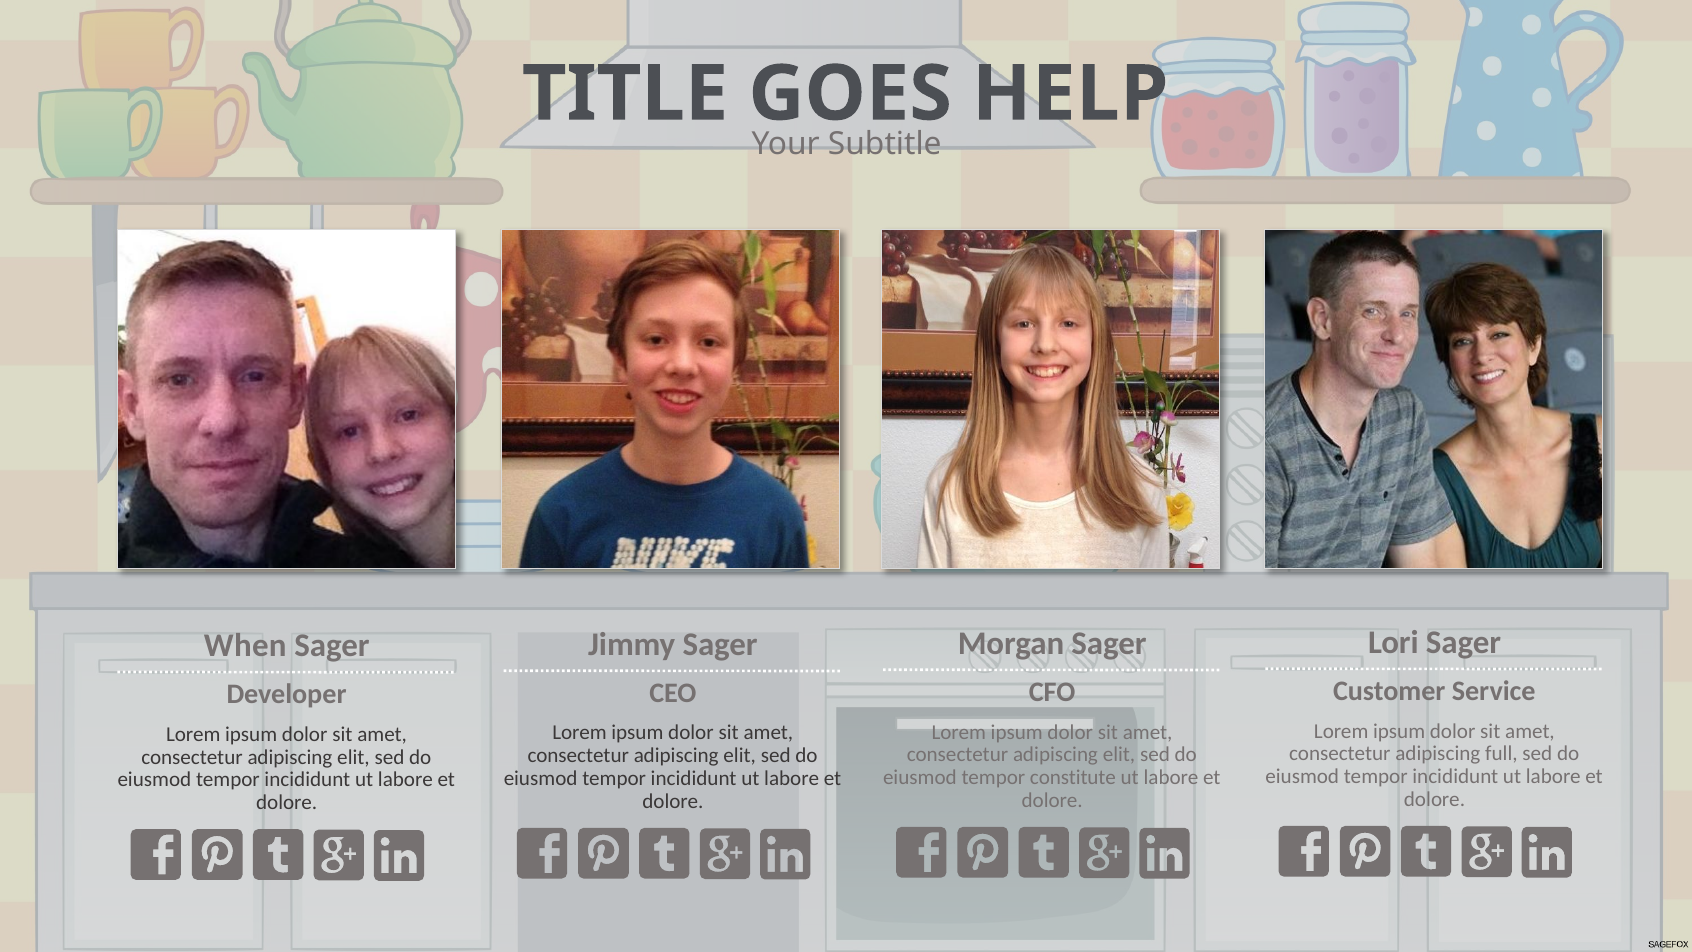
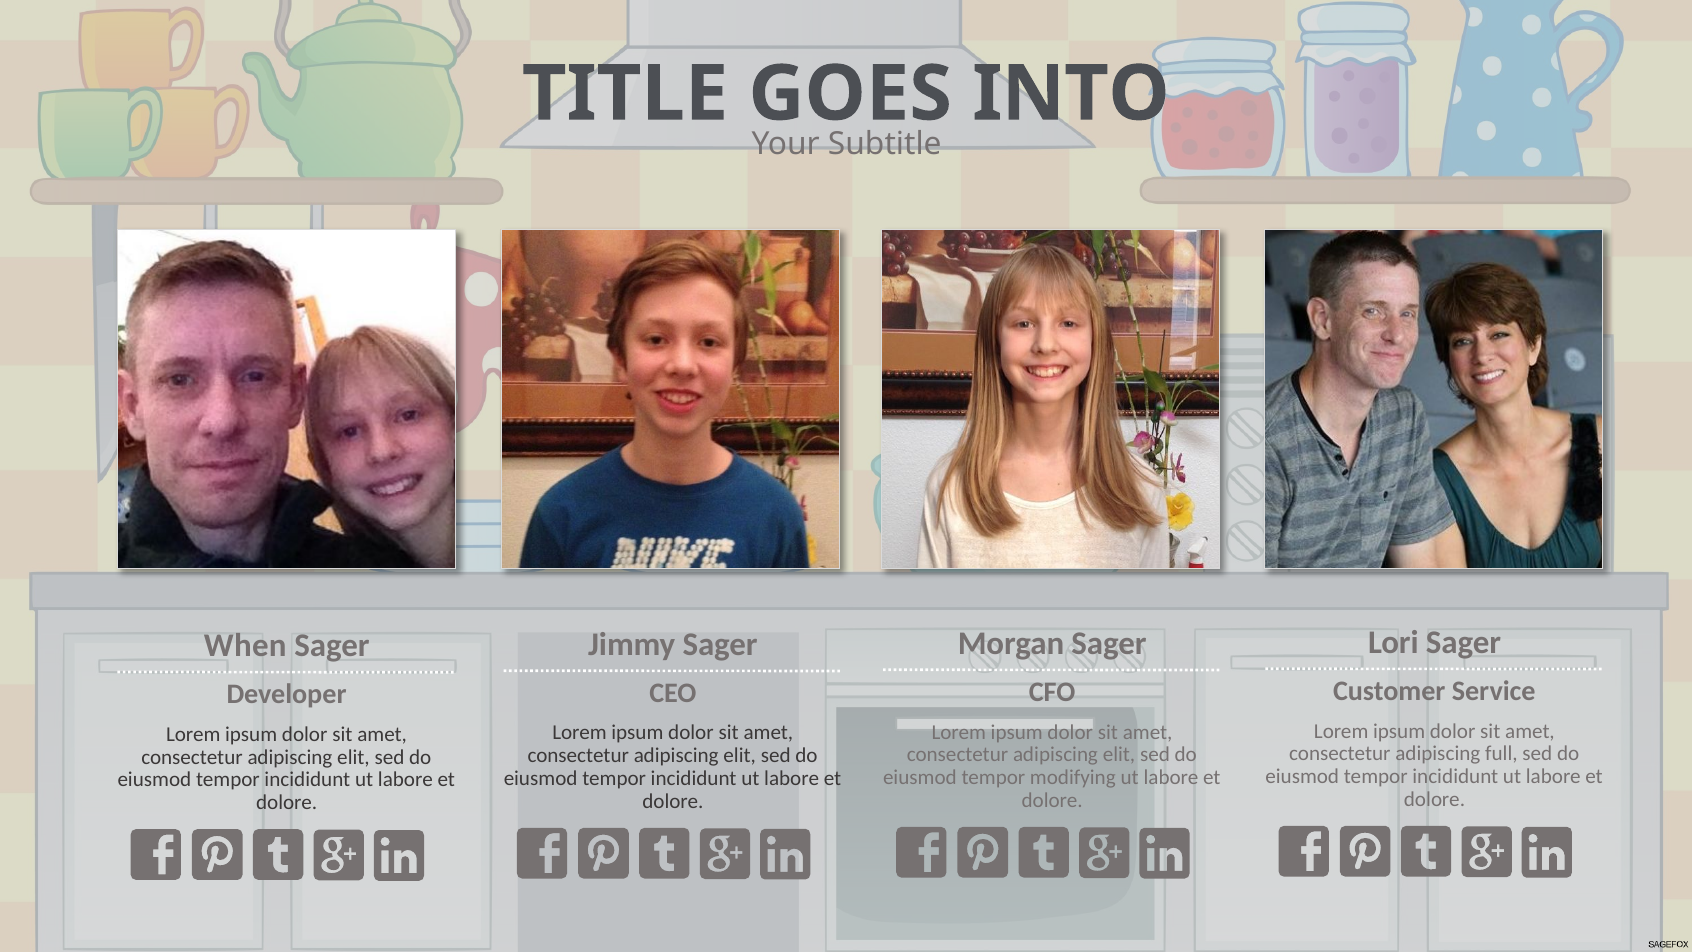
HELP: HELP -> INTO (1071, 94)
constitute: constitute -> modifying (1073, 777)
